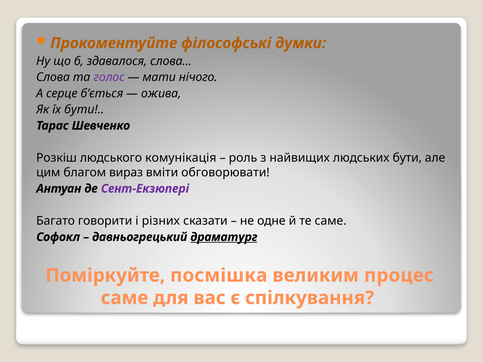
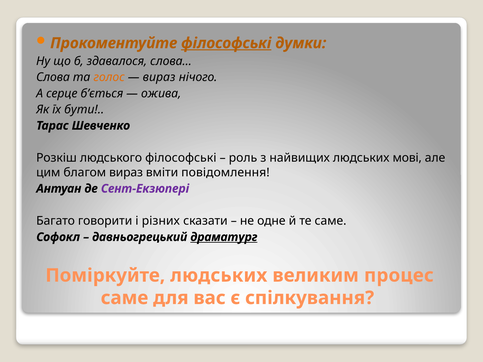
філософські underline: none -> present (226, 43)
голос colour: purple -> orange (109, 77)
мати: мати -> вираз (159, 77)
людського комунікація: комунікація -> філософські (181, 158)
людських бути: бути -> мові (407, 158)
обговорювати: обговорювати -> повідомлення (225, 173)
Поміркуйте посмішка: посмішка -> людських (219, 276)
